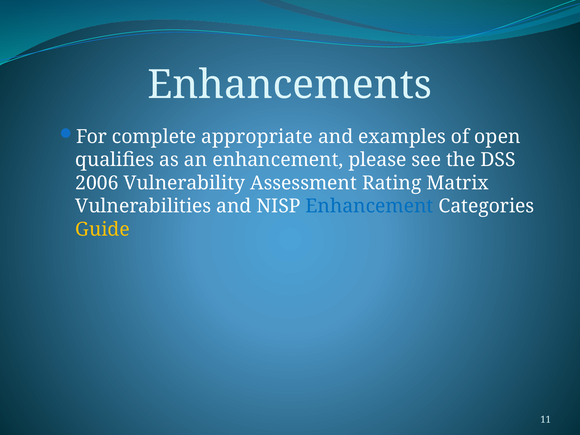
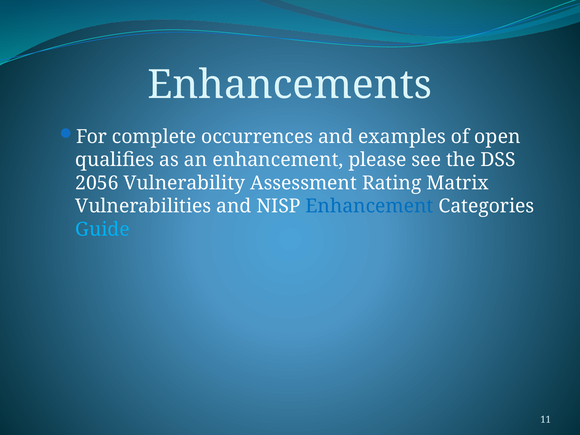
appropriate: appropriate -> occurrences (257, 137)
2006: 2006 -> 2056 (97, 183)
Guide colour: yellow -> light blue (103, 229)
